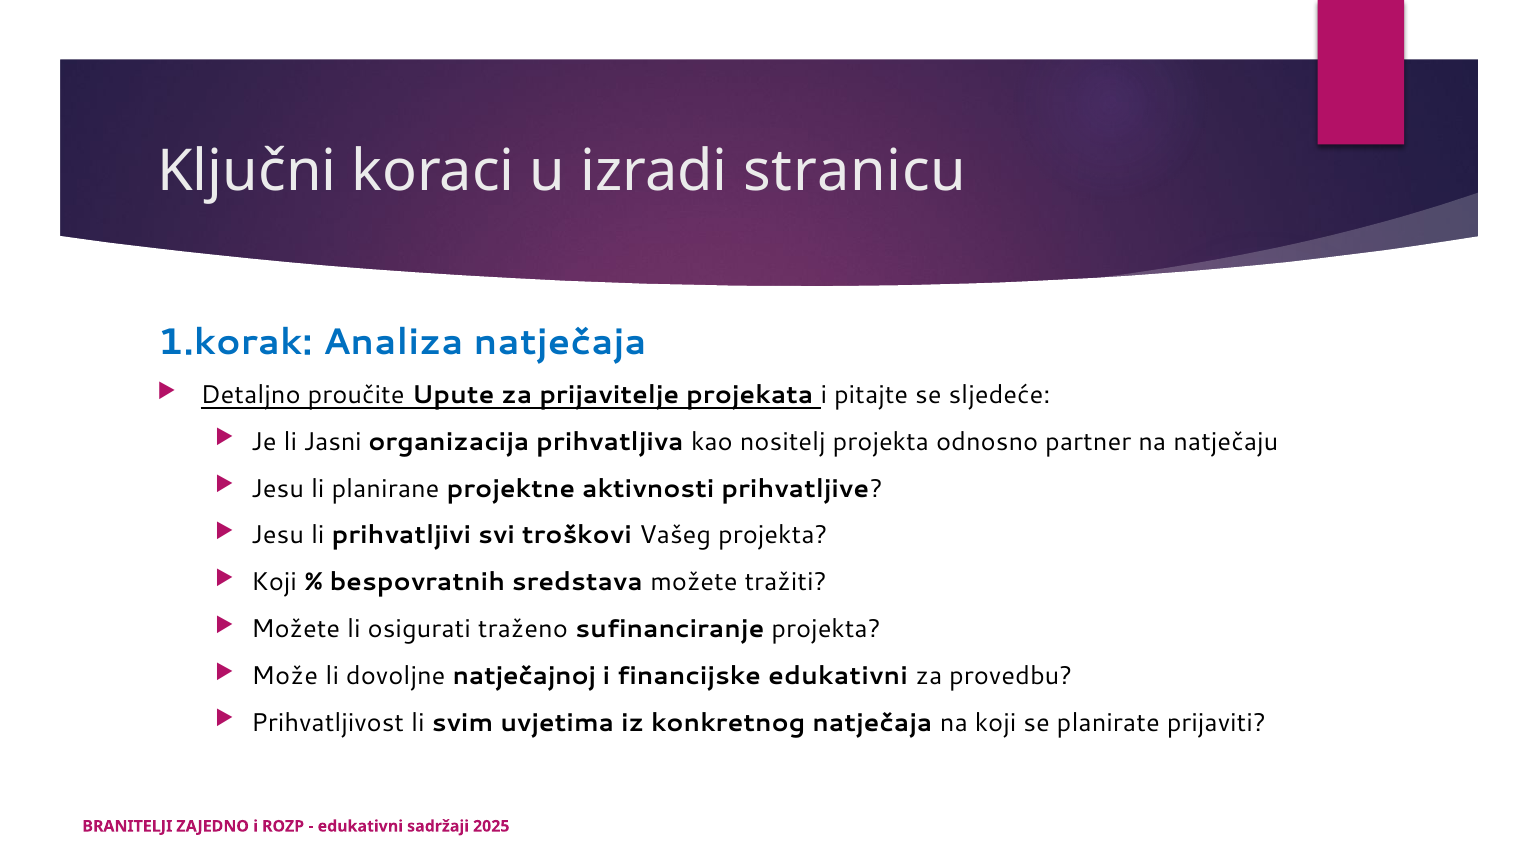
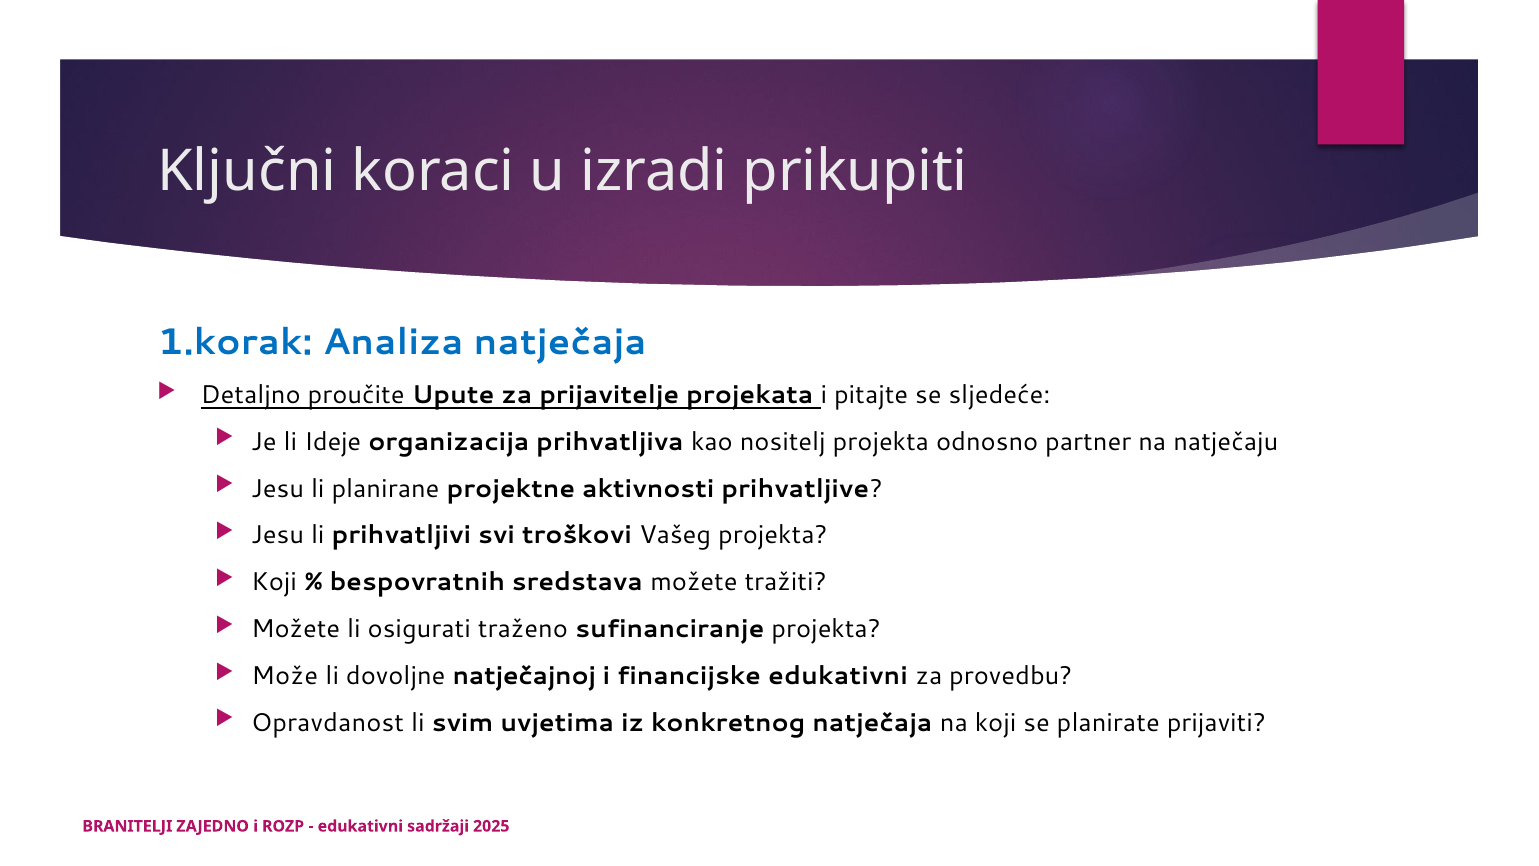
stranicu: stranicu -> prikupiti (855, 172)
Jasni: Jasni -> Ideje (333, 442)
Prihvatljivost: Prihvatljivost -> Opravdanost (328, 722)
